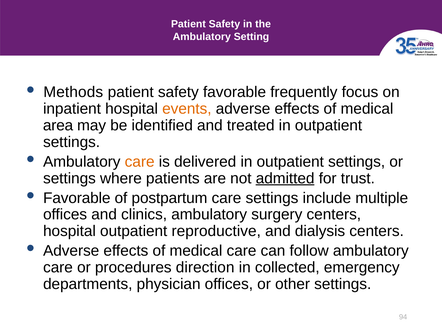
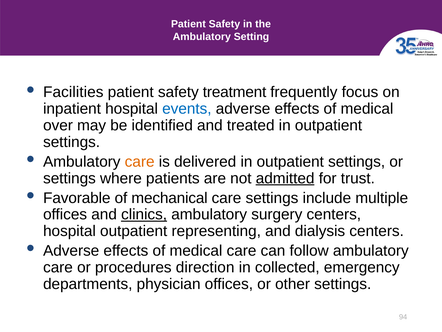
Methods: Methods -> Facilities (73, 92)
safety favorable: favorable -> treatment (235, 92)
events colour: orange -> blue (187, 109)
area: area -> over (58, 125)
postpartum: postpartum -> mechanical (170, 198)
clinics underline: none -> present (144, 214)
reproductive: reproductive -> representing (216, 231)
